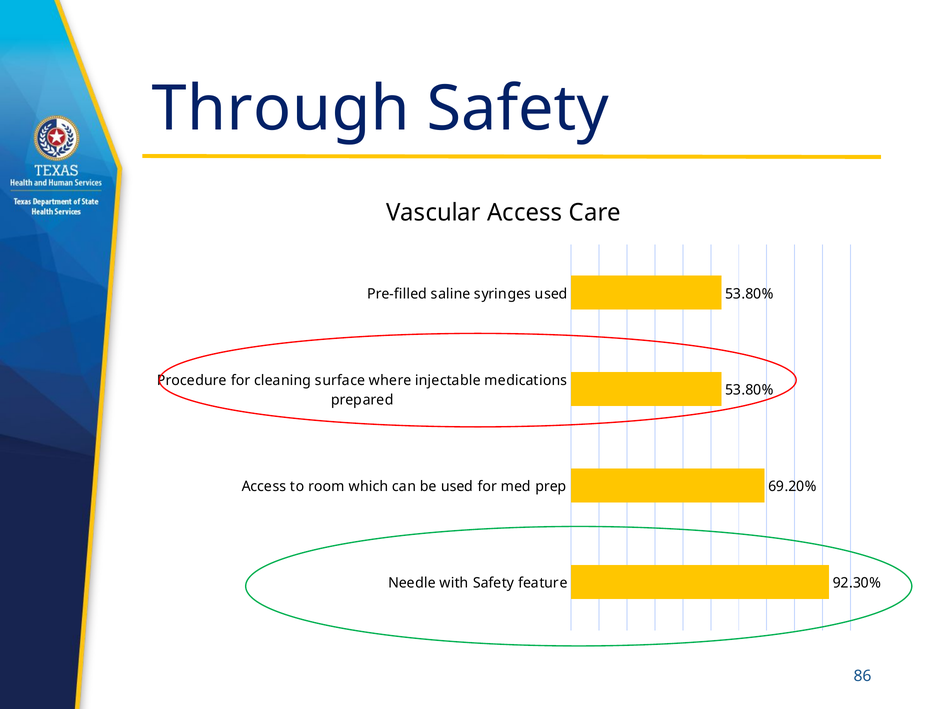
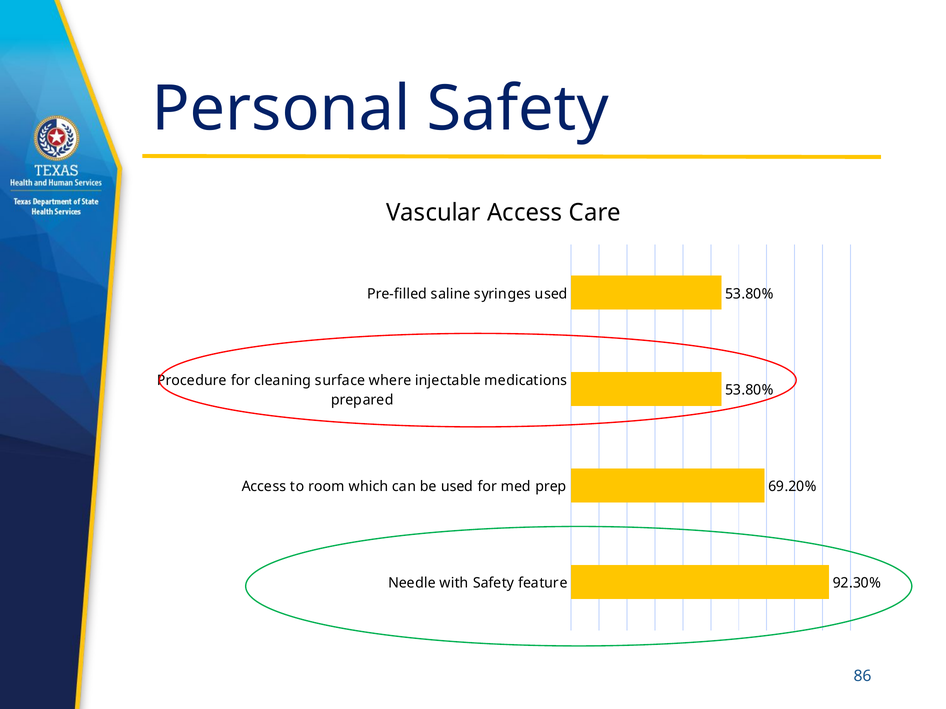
Through: Through -> Personal (281, 109)
